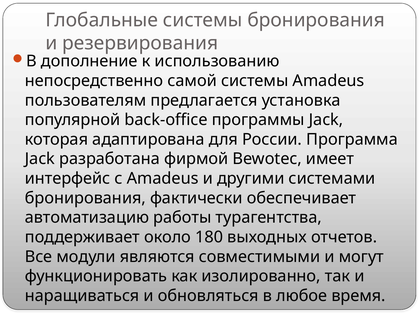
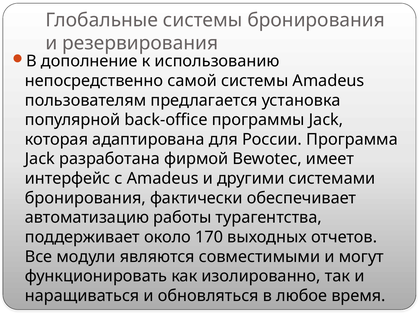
180: 180 -> 170 (209, 237)
